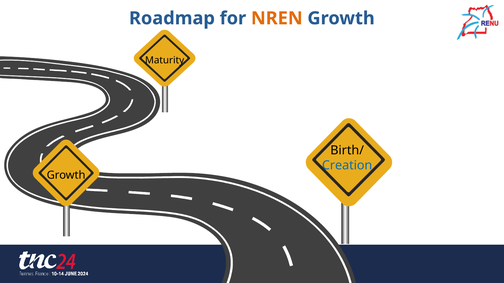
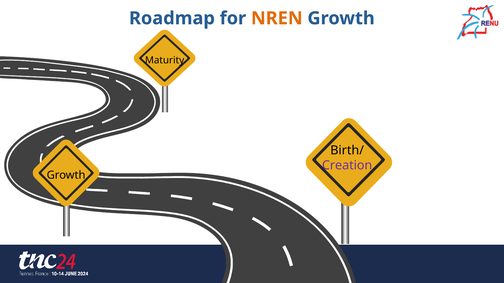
Creation colour: blue -> purple (347, 166)
